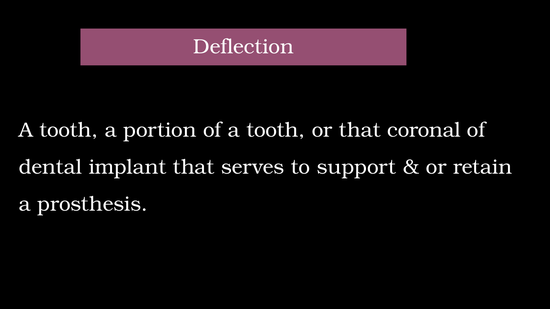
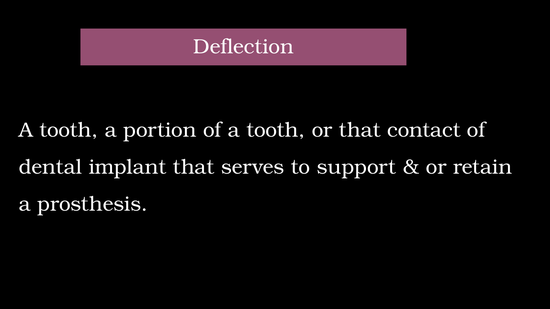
coronal: coronal -> contact (424, 130)
